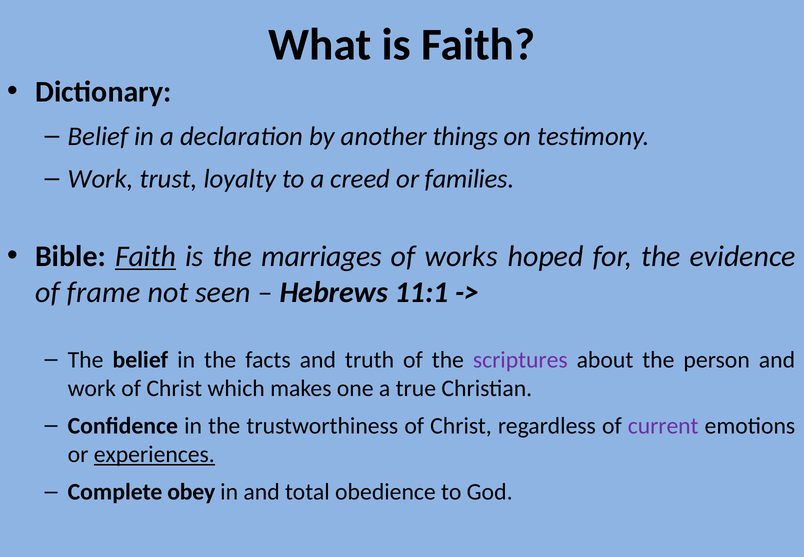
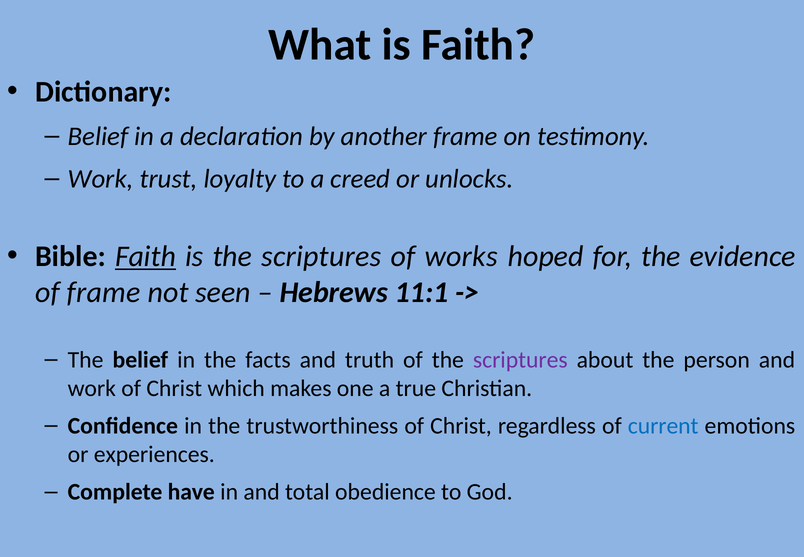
another things: things -> frame (465, 136)
families: families -> unlocks (469, 179)
is the marriages: marriages -> scriptures (321, 256)
current colour: purple -> blue (663, 426)
experiences underline: present -> none (154, 454)
obey: obey -> have (191, 492)
